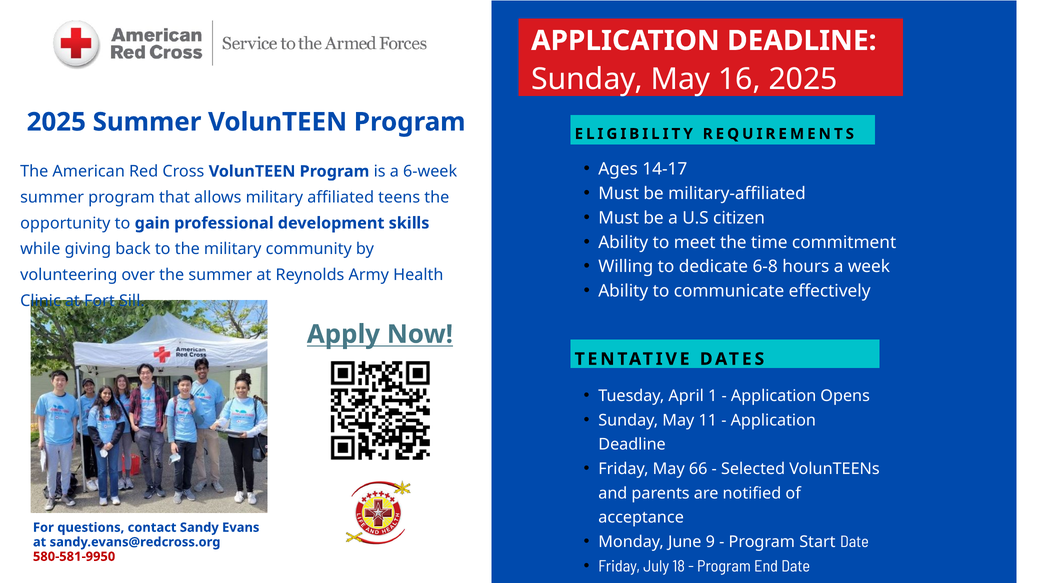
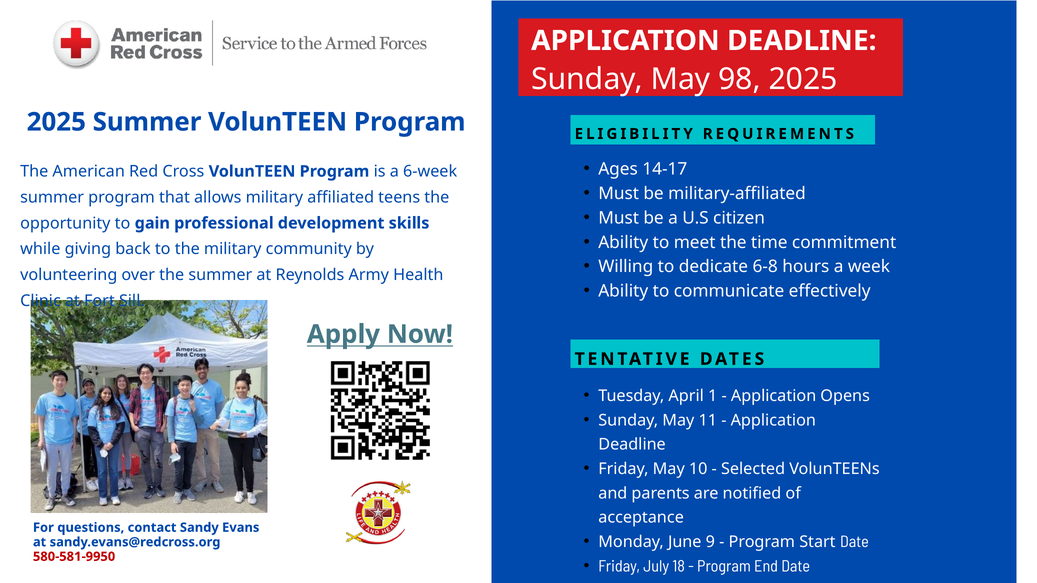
16: 16 -> 98 (740, 80)
66: 66 -> 10 (698, 469)
